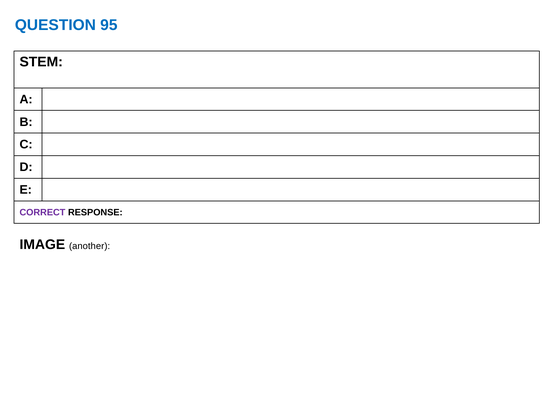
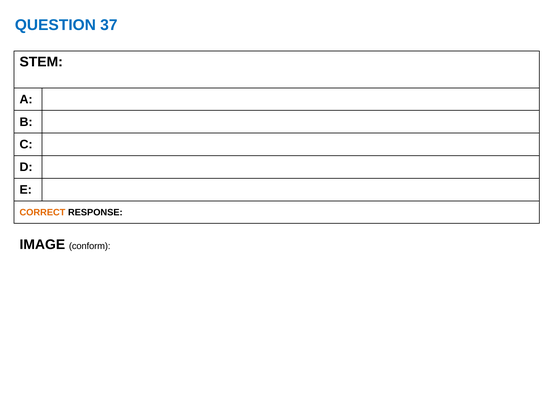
95: 95 -> 37 (109, 25)
CORRECT colour: purple -> orange (42, 213)
another: another -> conform (90, 247)
